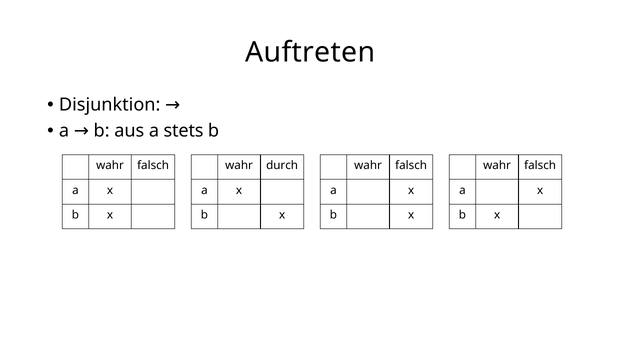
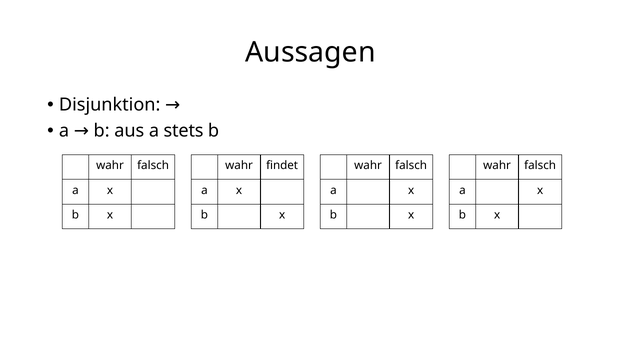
Auftreten: Auftreten -> Aussagen (310, 52)
durch: durch -> findet (282, 166)
